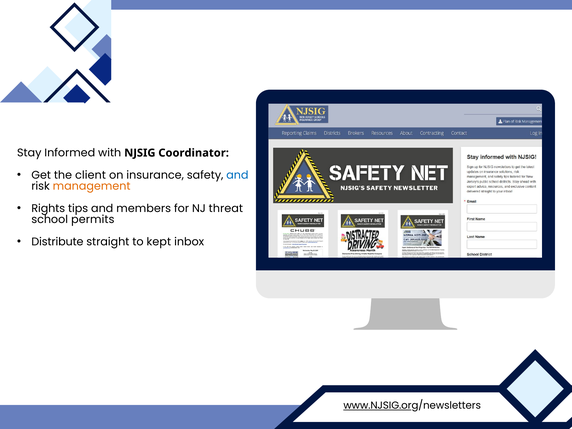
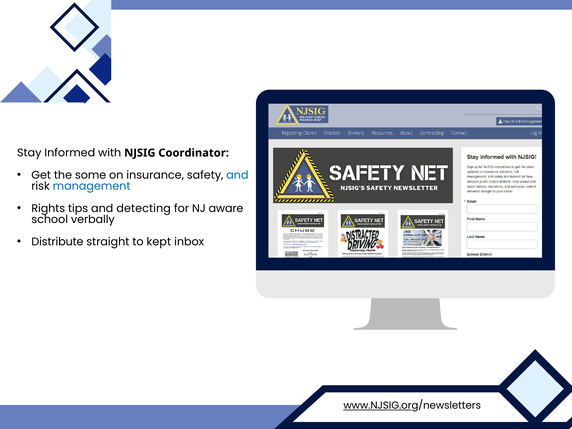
client: client -> some (91, 175)
management colour: orange -> blue (92, 186)
members: members -> detecting (144, 209)
threat: threat -> aware (226, 209)
permits: permits -> verbally (93, 220)
